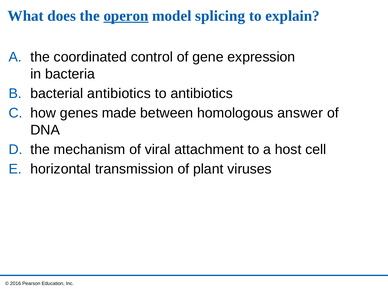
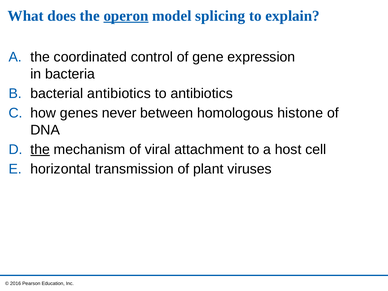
made: made -> never (119, 113)
answer: answer -> histone (300, 113)
the underline: none -> present (40, 149)
